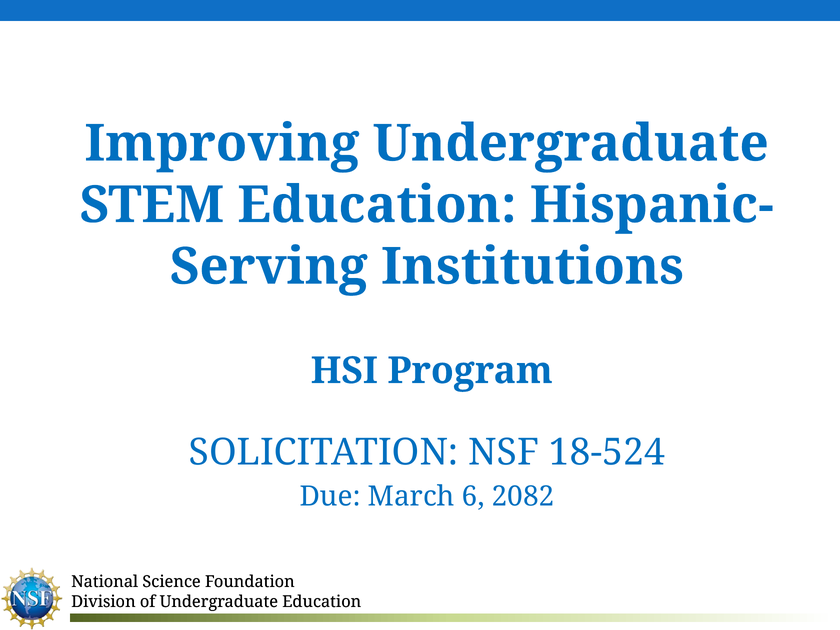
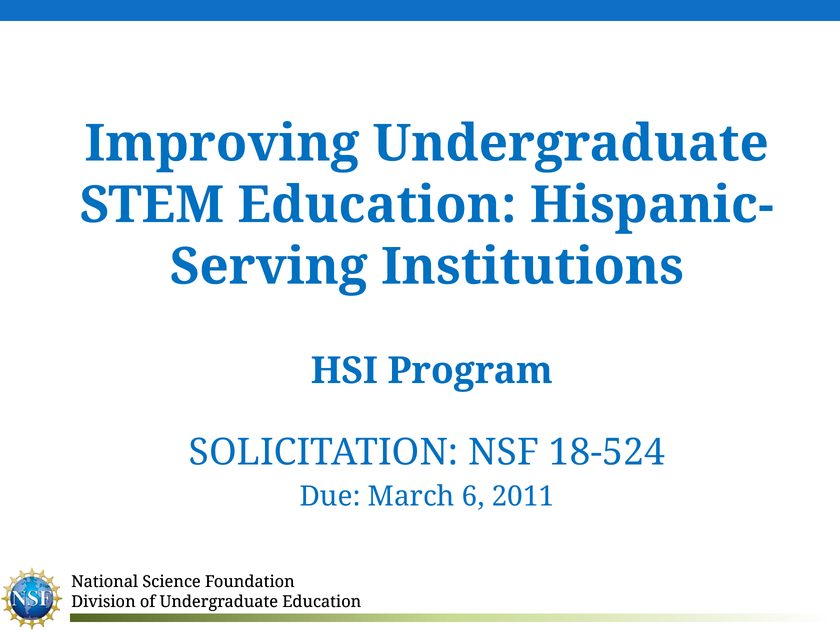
2082: 2082 -> 2011 (523, 497)
